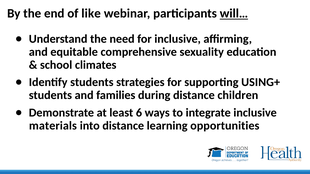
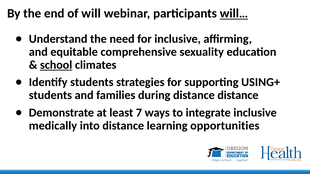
like: like -> will (91, 14)
school underline: none -> present (56, 65)
distance children: children -> distance (238, 95)
6: 6 -> 7 (139, 113)
materials: materials -> medically (53, 126)
